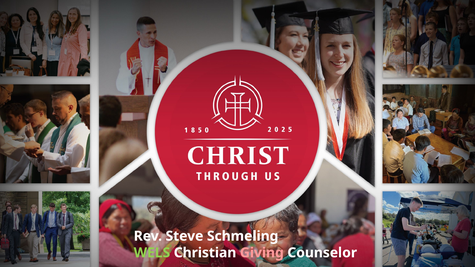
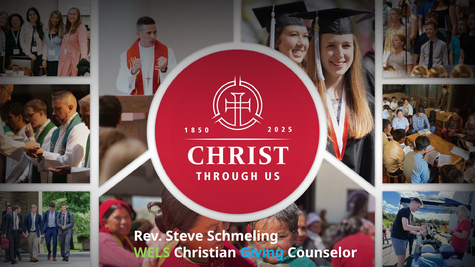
Giving colour: pink -> light blue (262, 253)
